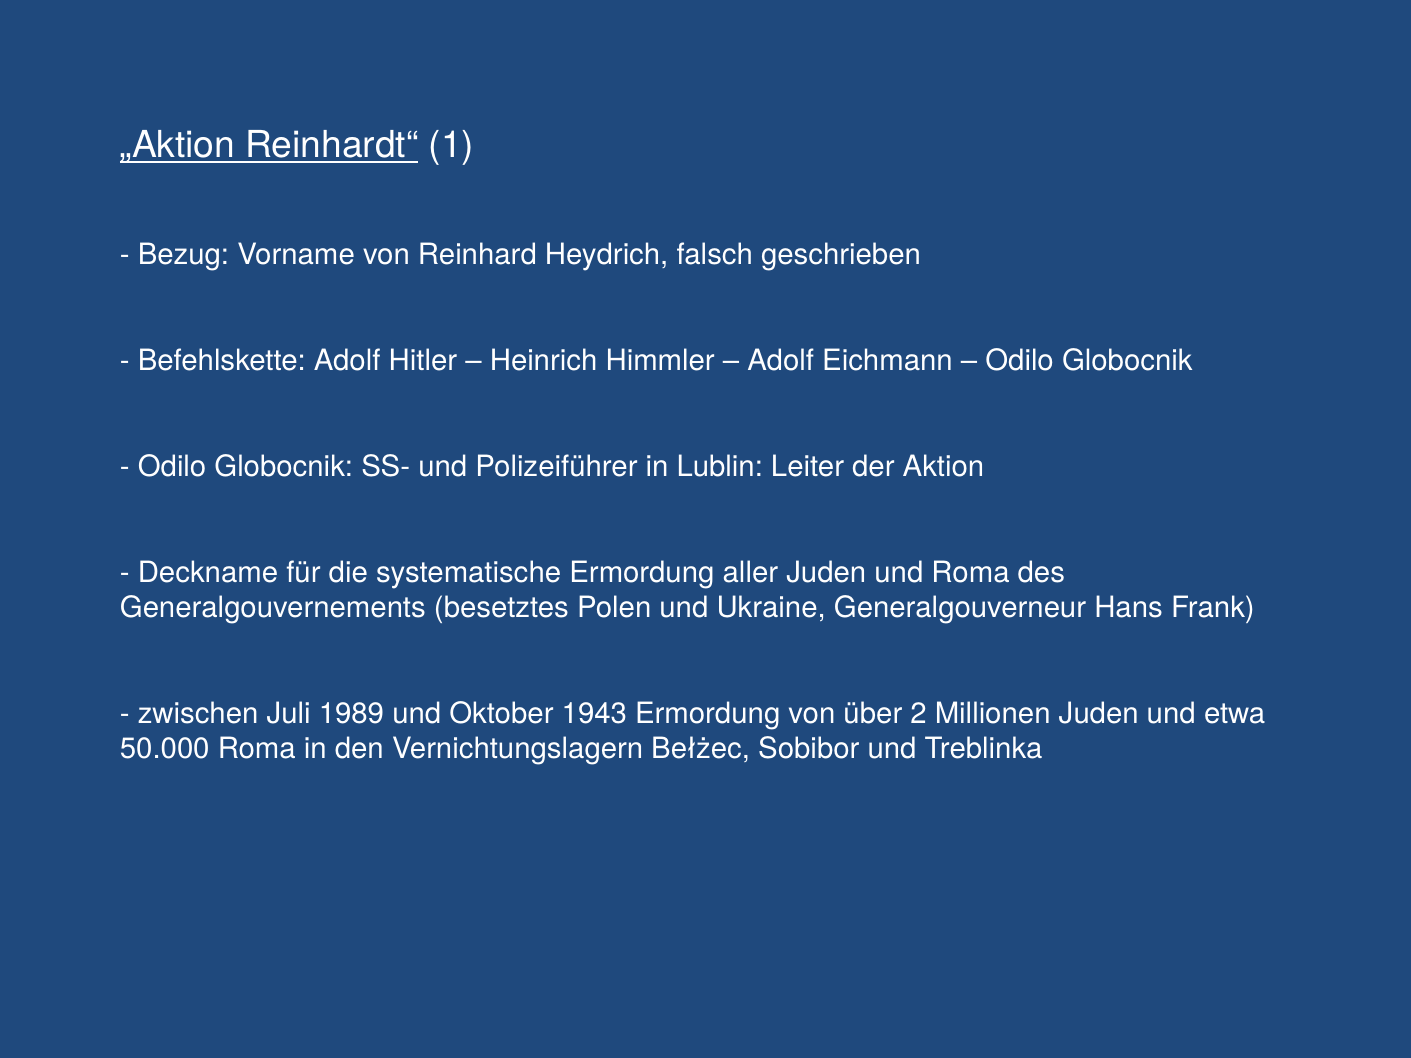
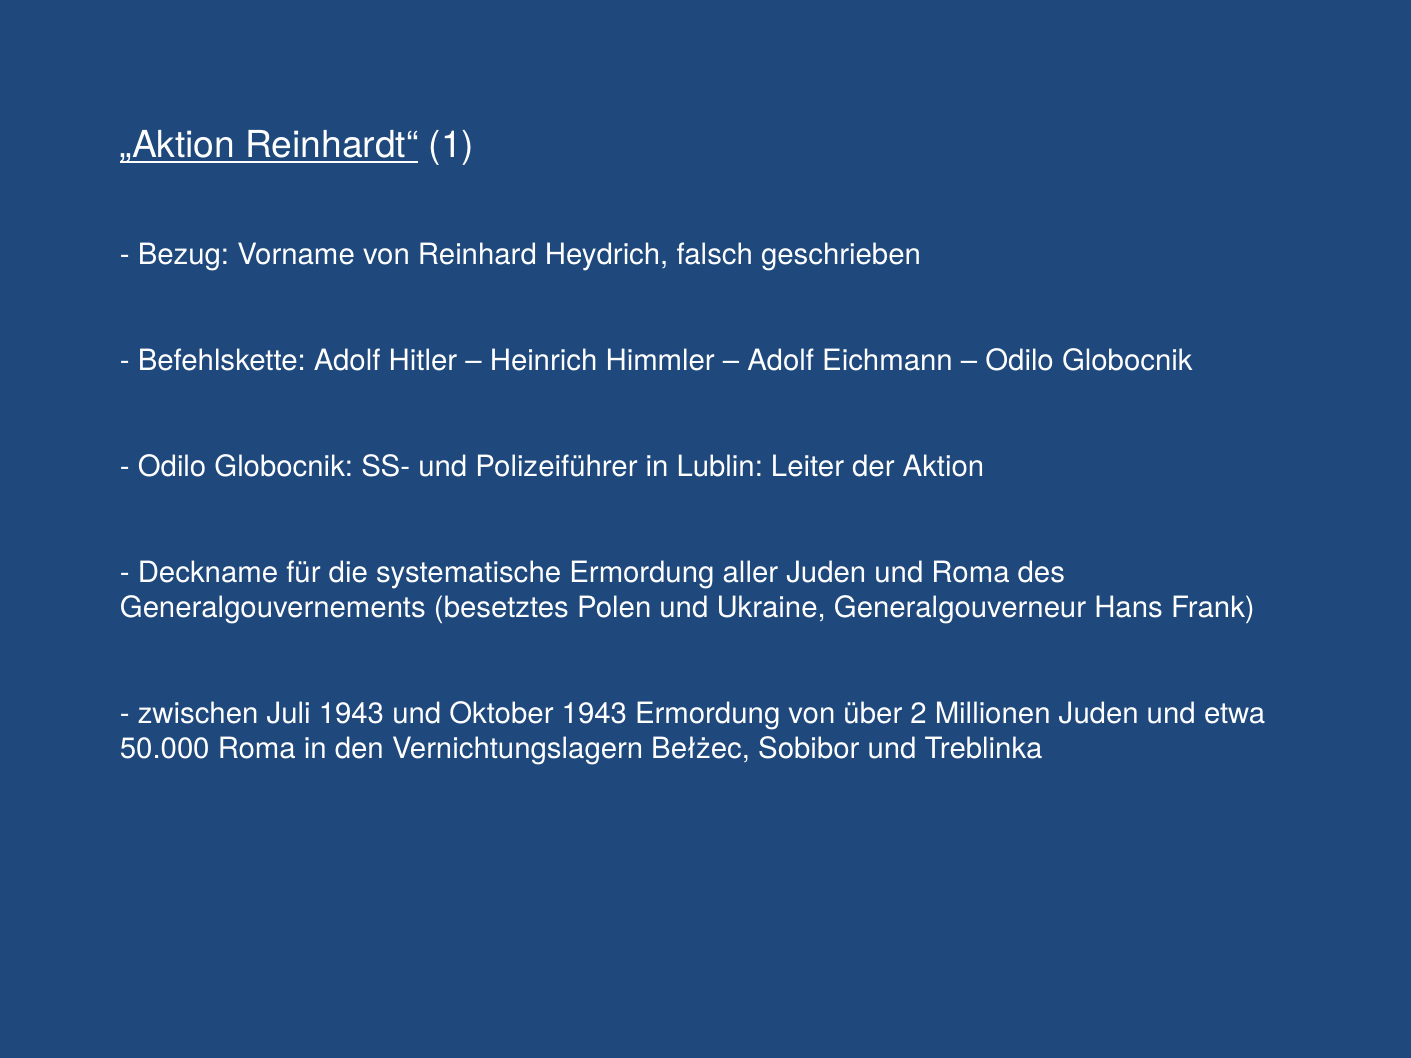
Juli 1989: 1989 -> 1943 (351, 714)
